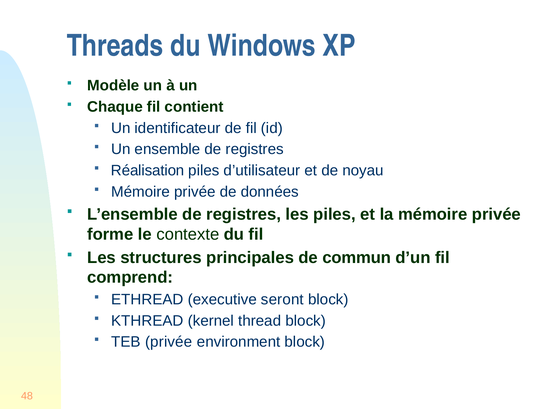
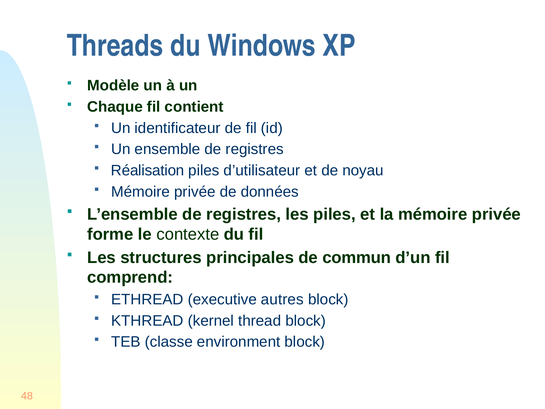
seront: seront -> autres (282, 299)
TEB privée: privée -> classe (169, 342)
